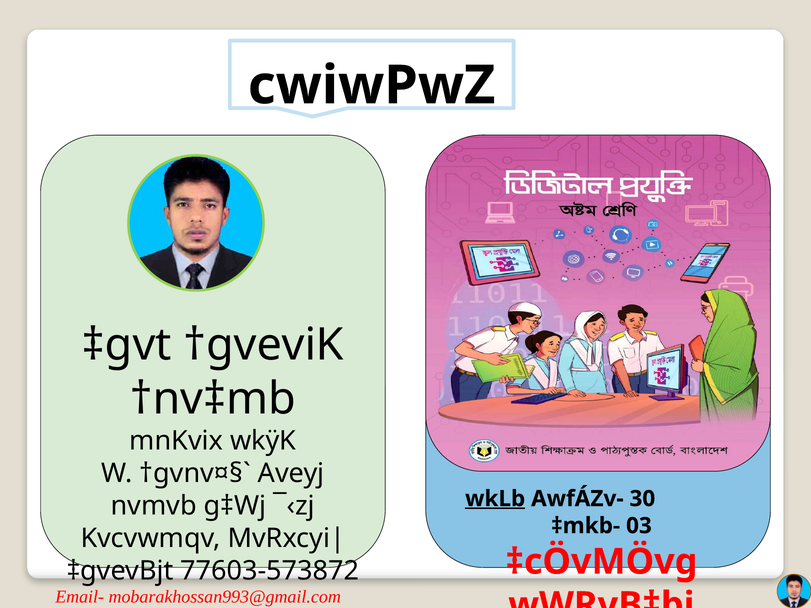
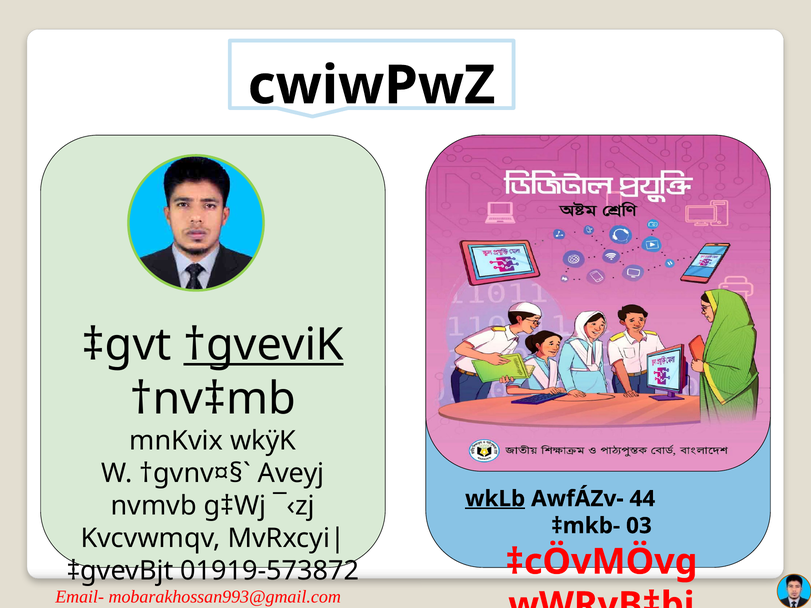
†gveviK underline: none -> present (264, 345)
30: 30 -> 44 (642, 499)
77603-573872: 77603-573872 -> 01919-573872 (270, 571)
